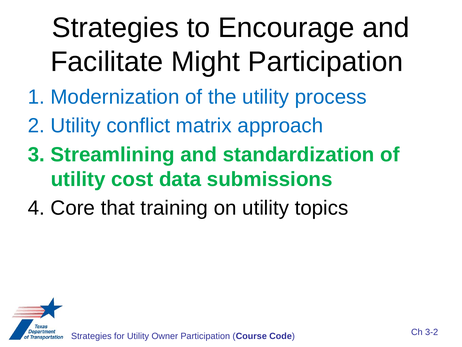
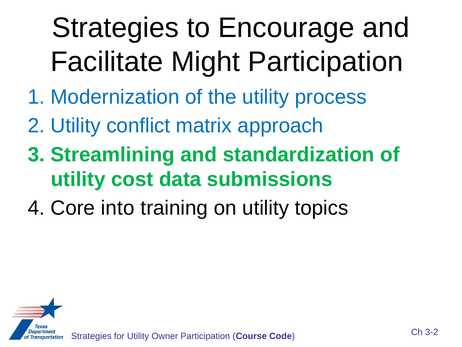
that: that -> into (118, 208)
